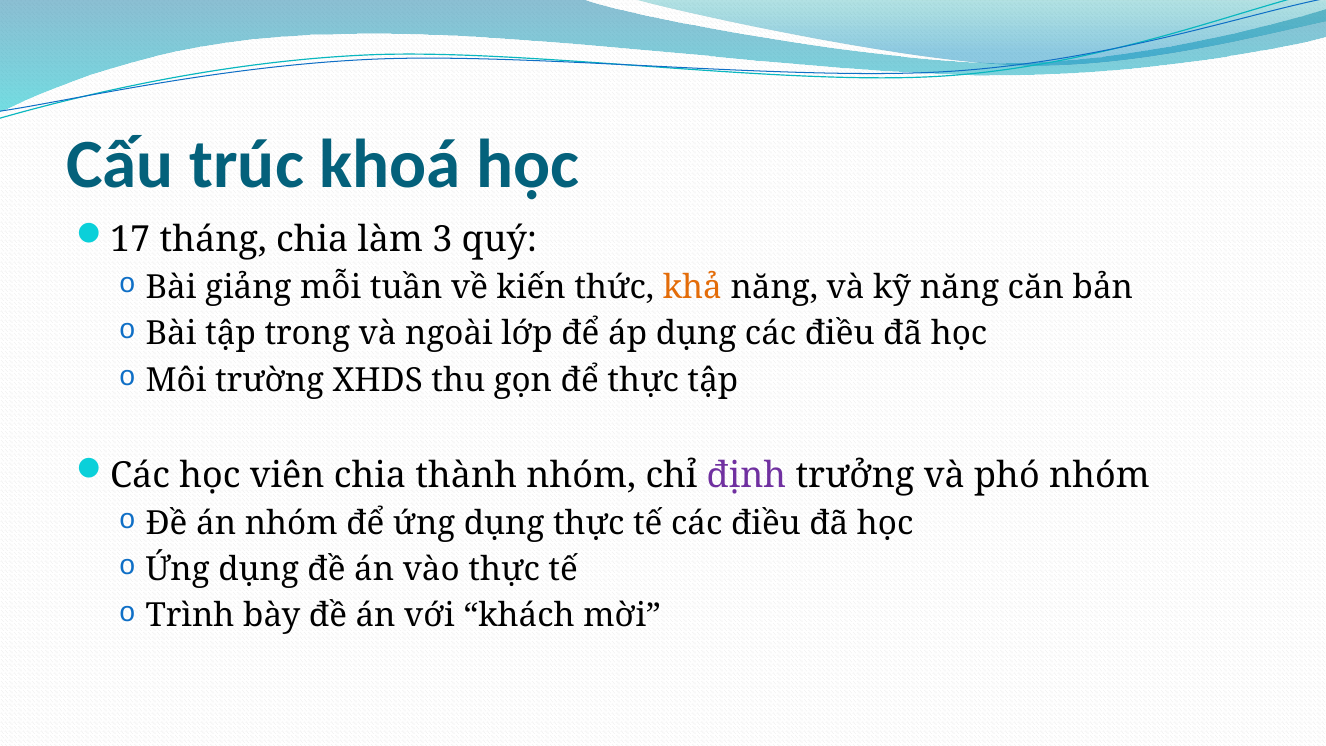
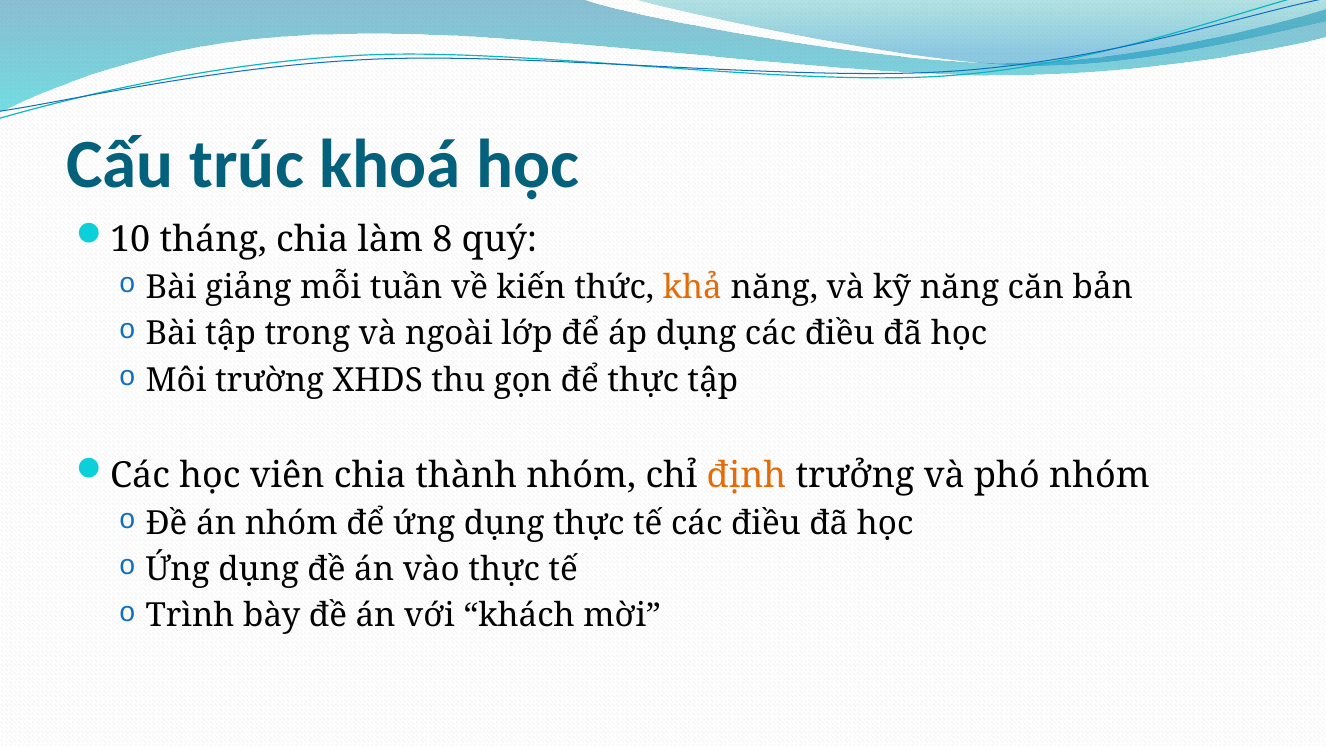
17: 17 -> 10 (130, 239)
3: 3 -> 8 (442, 239)
định colour: purple -> orange (747, 475)
